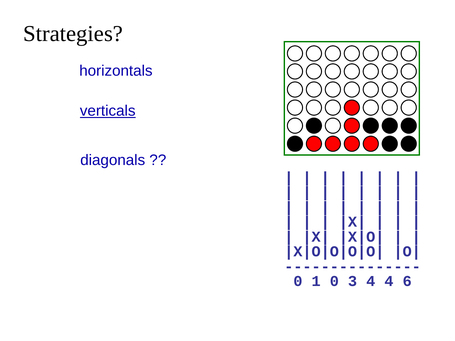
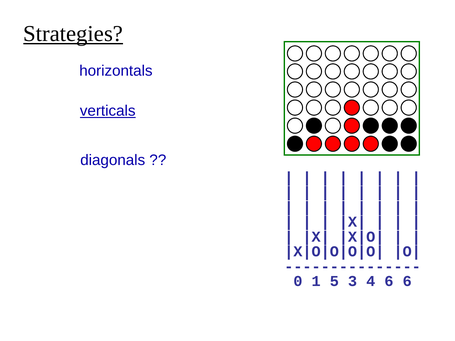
Strategies underline: none -> present (73, 34)
1 0: 0 -> 5 (334, 281)
4 4: 4 -> 6 (389, 281)
